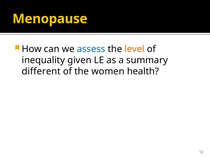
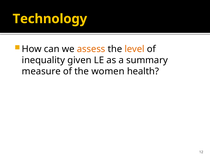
Menopause: Menopause -> Technology (50, 19)
assess colour: blue -> orange (91, 49)
different: different -> measure (41, 72)
